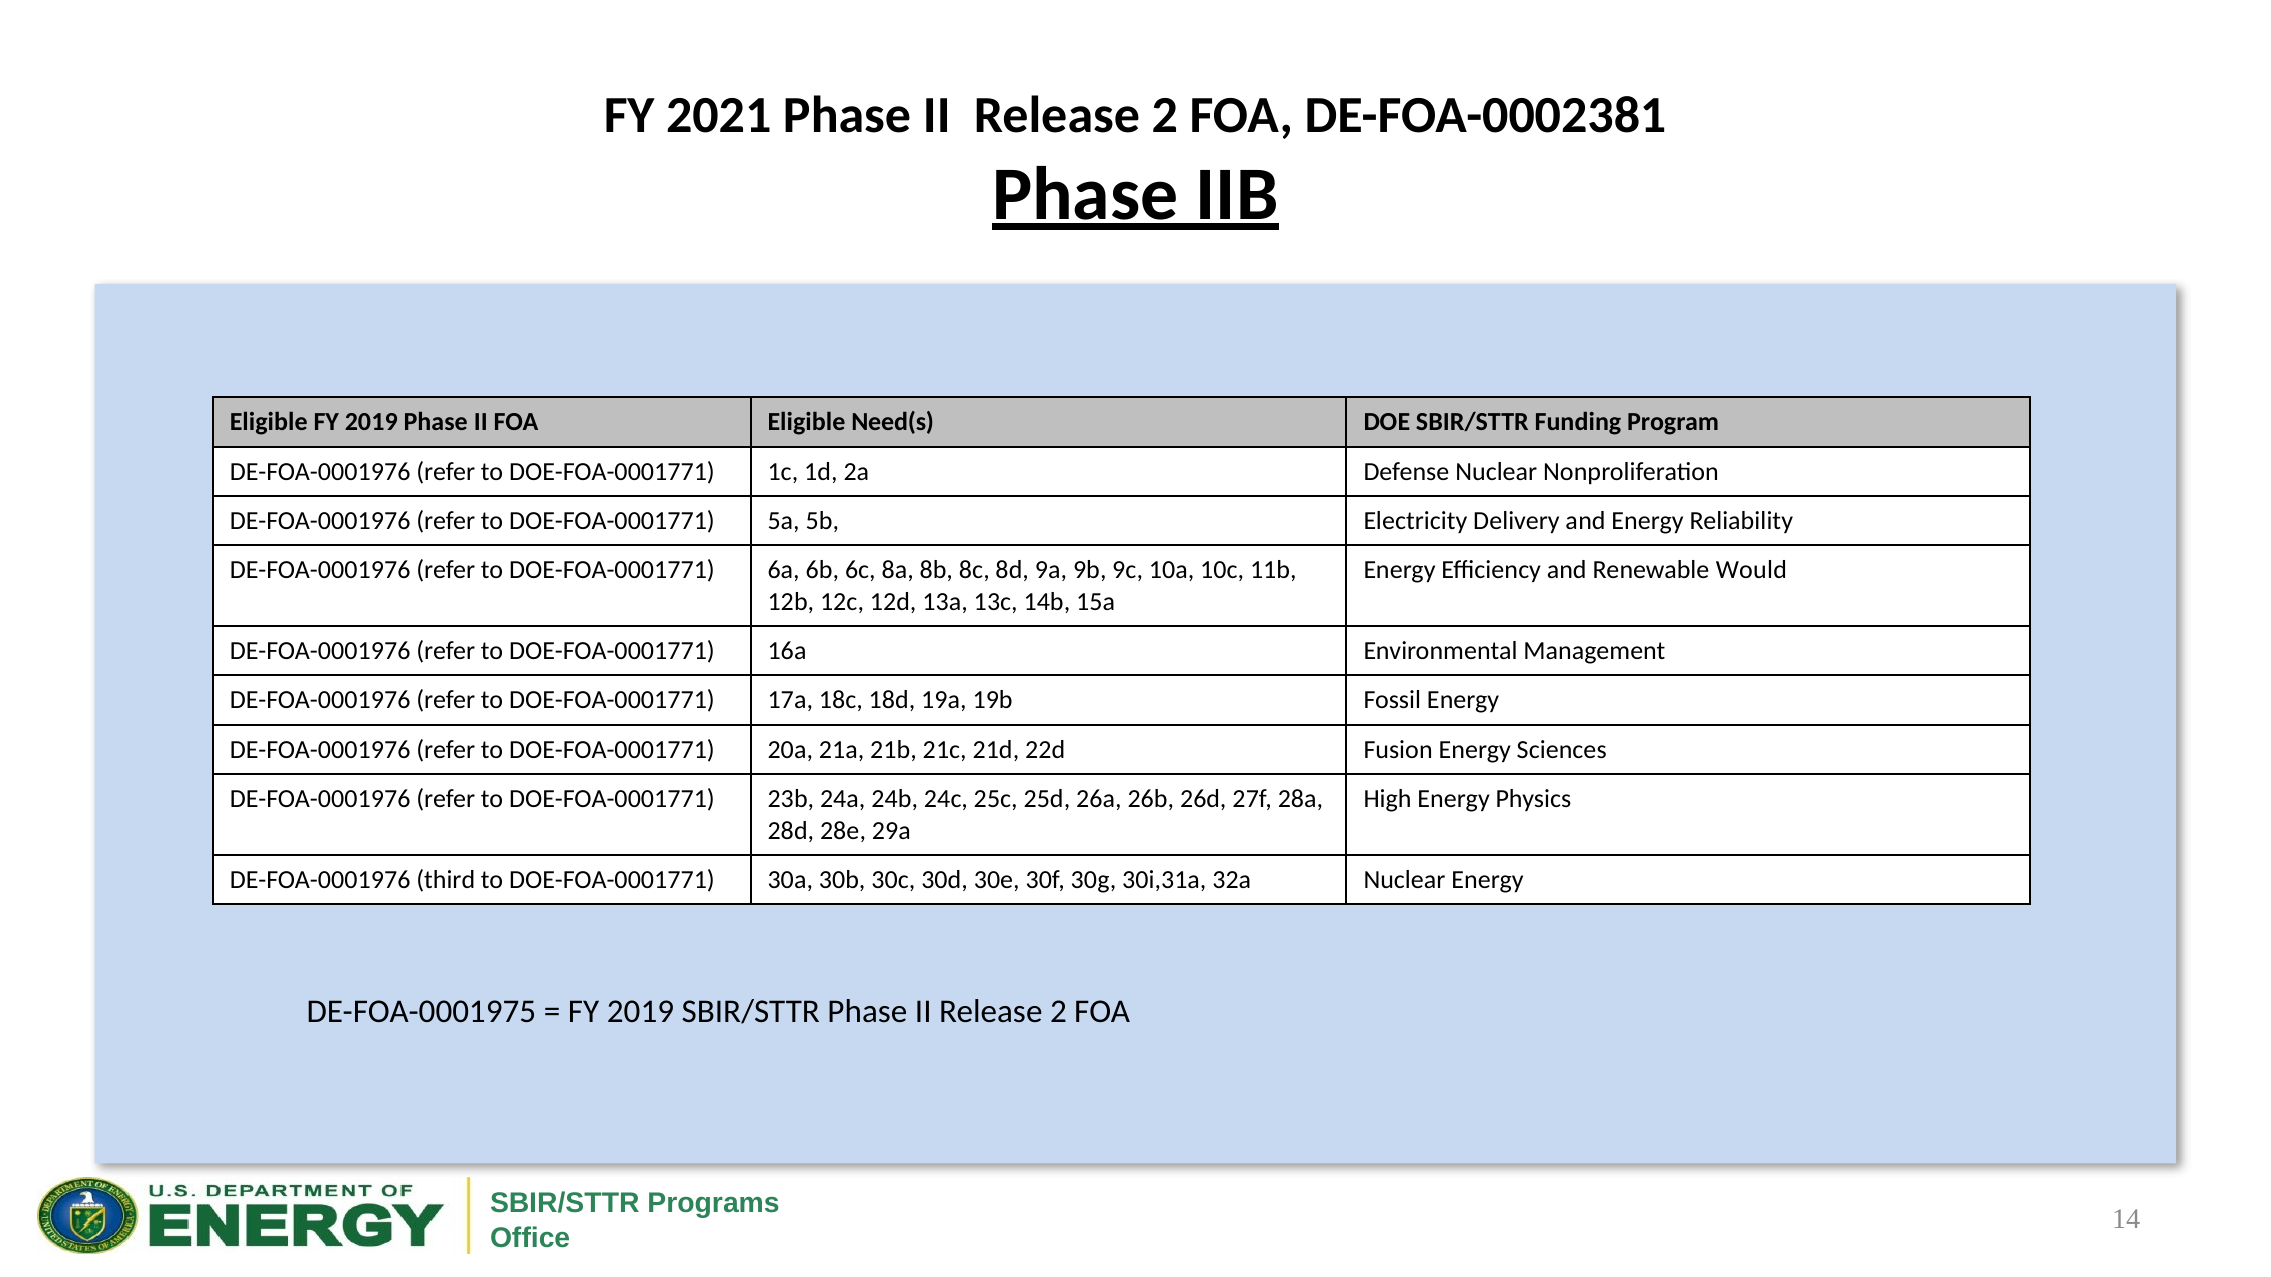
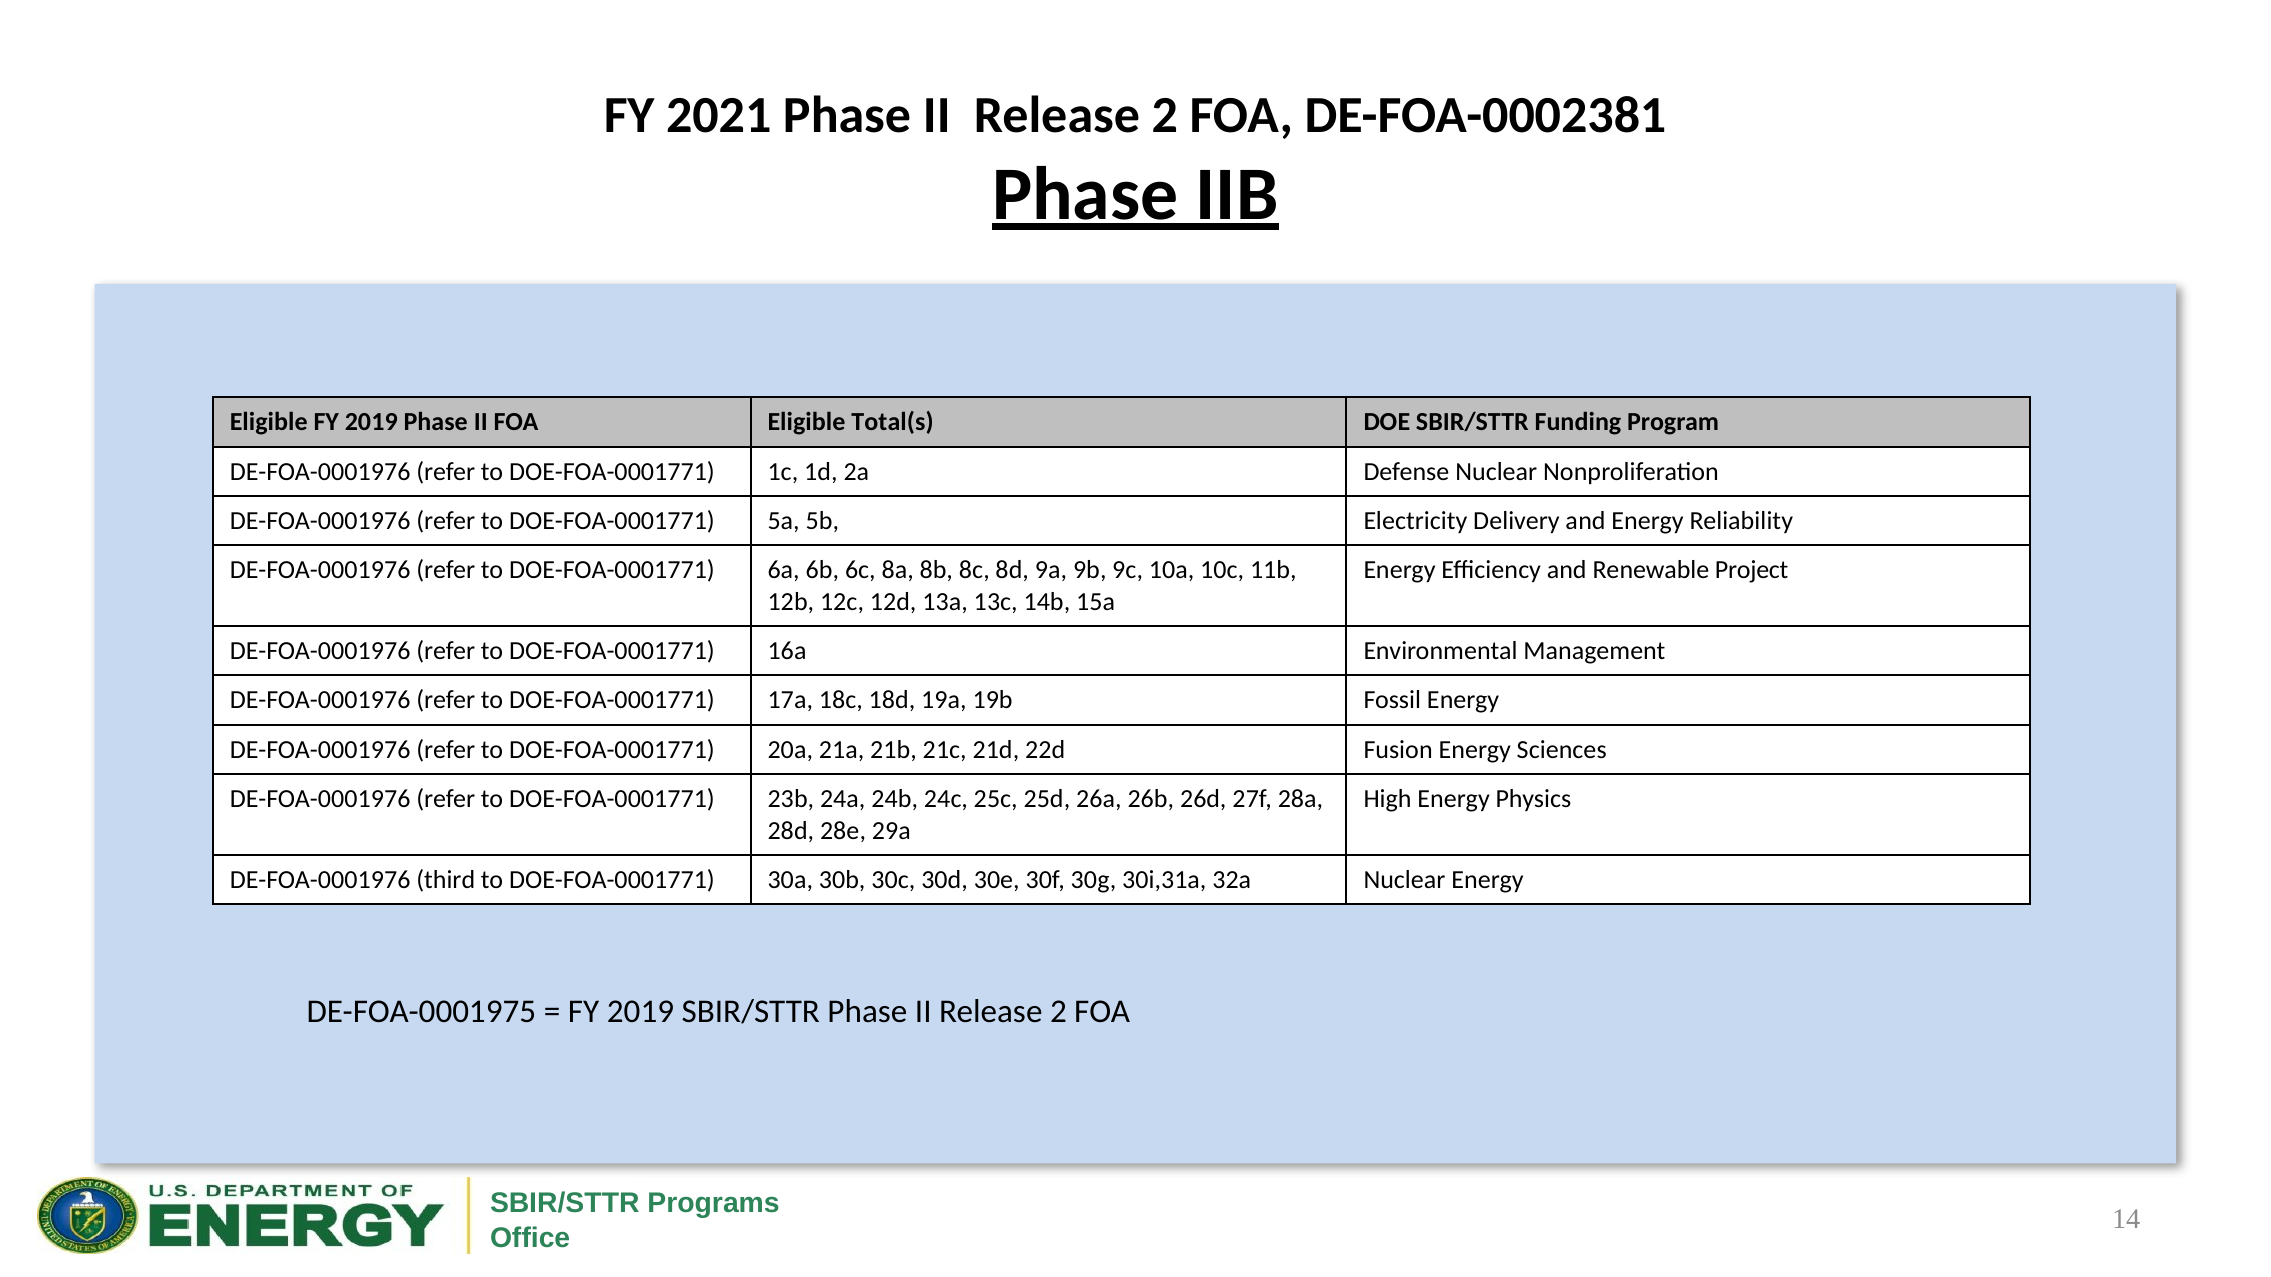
Need(s: Need(s -> Total(s (893, 422)
Would: Would -> Project (1752, 570)
